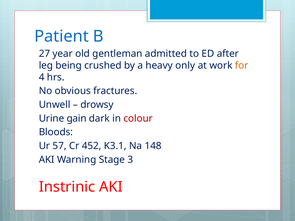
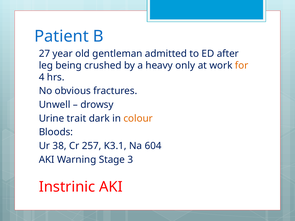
gain: gain -> trait (76, 119)
colour colour: red -> orange (138, 119)
57: 57 -> 38 (60, 146)
452: 452 -> 257 (92, 146)
148: 148 -> 604 (153, 146)
